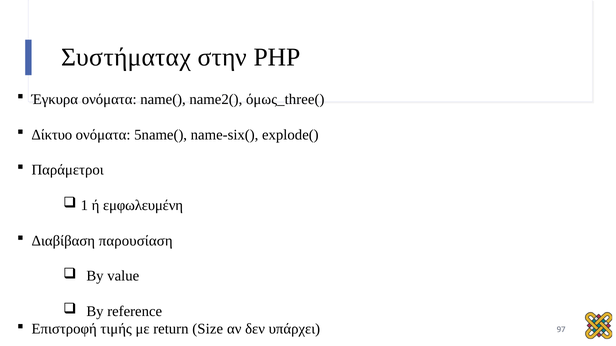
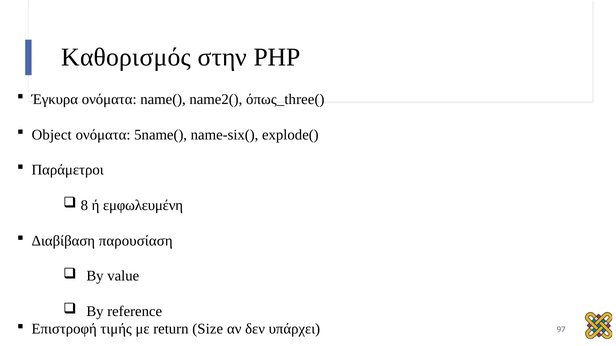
Συστήματαχ: Συστήματαχ -> Καθορισμός (126, 57)
όμως_three(: όμως_three( -> όπως_three( (285, 99)
Δίκτυο: Δίκτυο -> Object (52, 135)
1: 1 -> 8 (84, 206)
